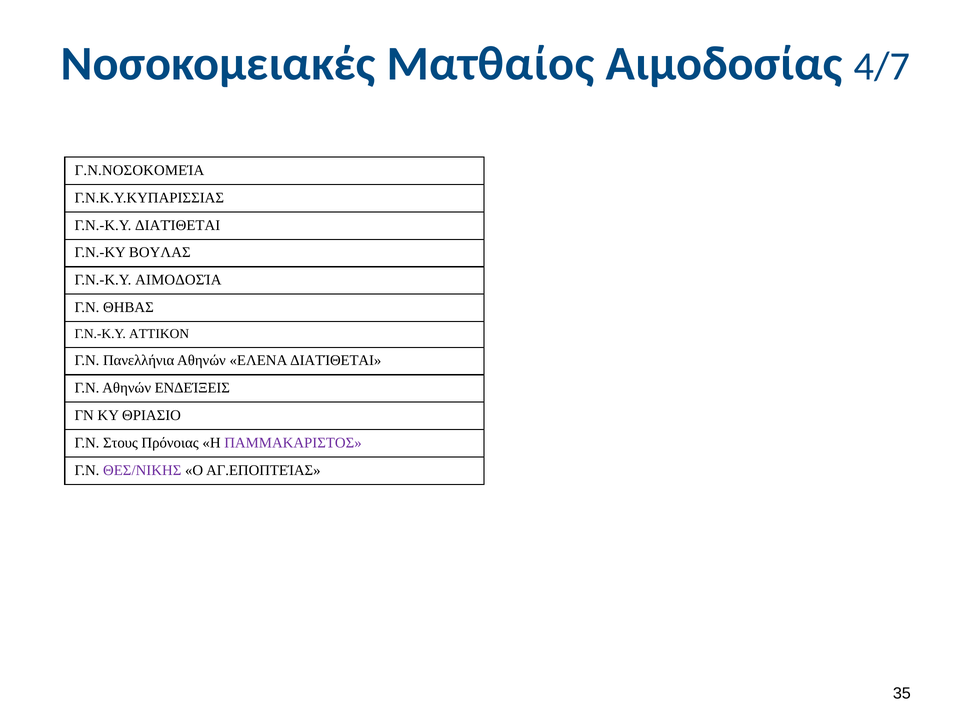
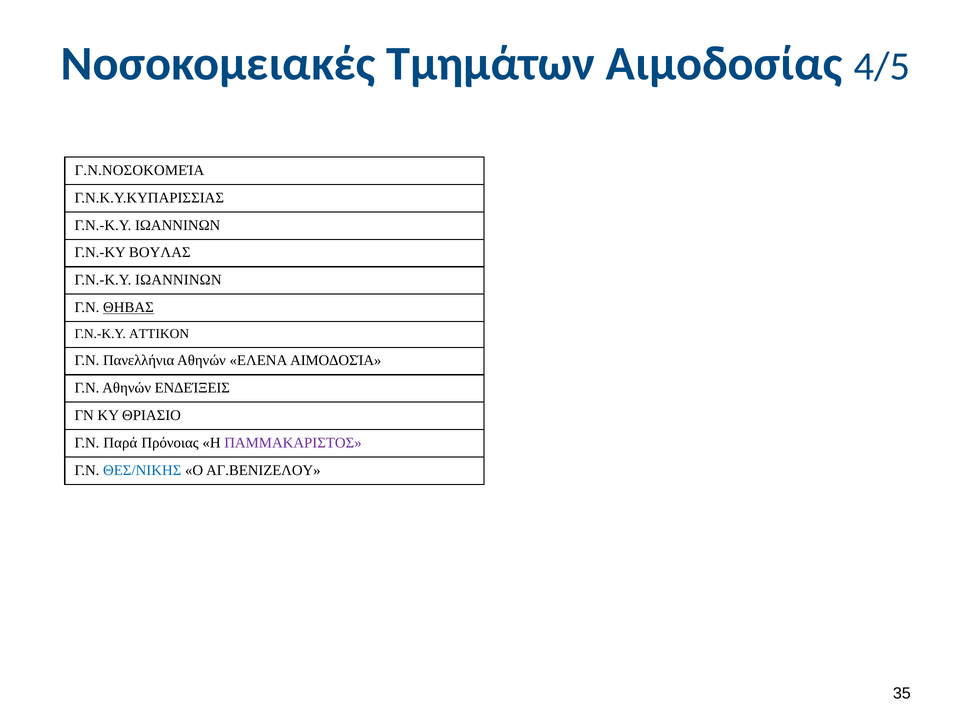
Ματθαίος: Ματθαίος -> Τμημάτων (491, 64)
4/7: 4/7 -> 4/5 (882, 67)
ΔΙΑΤΊΘΕΤΑΙ: ΔΙΑΤΊΘΕΤΑΙ -> ΙΩΑΝΝΙΝΩΝ (178, 225)
ΑΙΜΟΔΟΣΊΑ: ΑΙΜΟΔΟΣΊΑ -> ΙΩΑΝΝΙΝΩΝ (178, 280)
ΘΗΒΑΣ underline: none -> present (128, 308)
ΕΛΕΝΑ ΔΙΑΤΊΘΕΤΑΙ: ΔΙΑΤΊΘΕΤΑΙ -> ΑΙΜΟΔΟΣΊΑ (336, 361)
Στους: Στους -> Παρά (120, 443)
ΘΕΣ/ΝΙΚΗΣ colour: purple -> blue (142, 471)
ΑΓ.ΕΠΟΠΤΕΊΑΣ: ΑΓ.ΕΠΟΠΤΕΊΑΣ -> ΑΓ.ΒΕΝΙΖΕΛΟΥ (263, 471)
